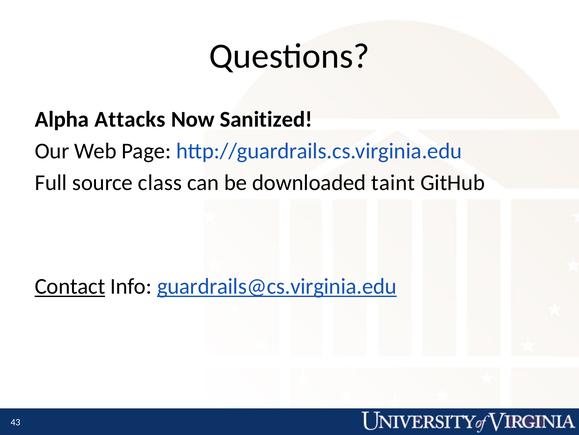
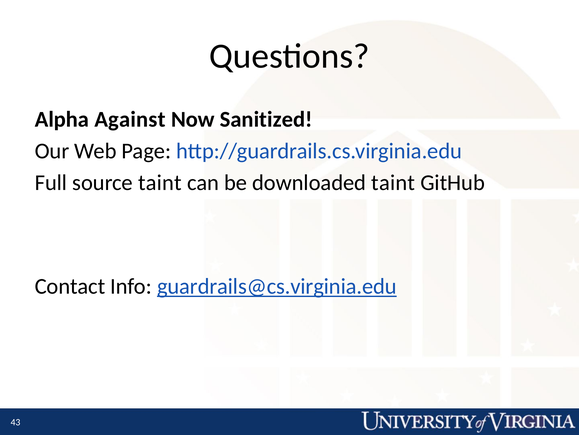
Attacks: Attacks -> Against (130, 119)
source class: class -> taint (160, 182)
Contact underline: present -> none (70, 286)
